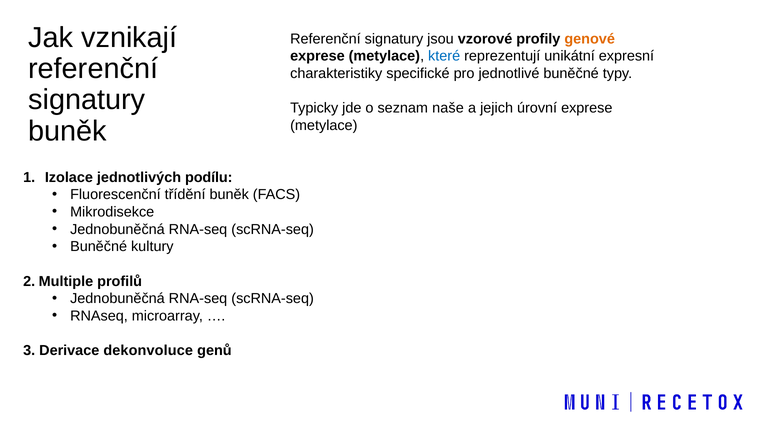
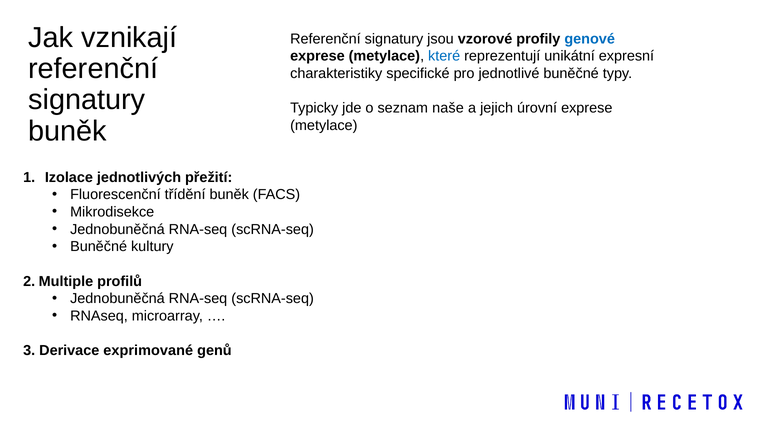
genové colour: orange -> blue (590, 39)
podílu: podílu -> přežití (209, 177)
dekonvoluce: dekonvoluce -> exprimované (148, 351)
